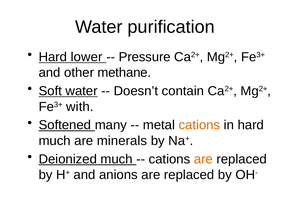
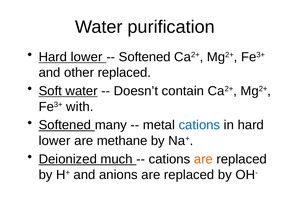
Pressure: Pressure -> Softened (145, 57)
other methane: methane -> replaced (124, 73)
cations colour: orange -> blue (199, 125)
much: much -> lower (55, 141)
minerals: minerals -> methane (122, 141)
